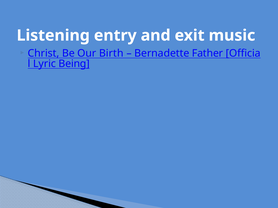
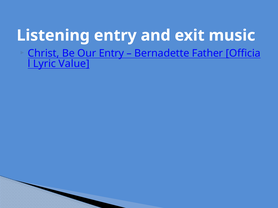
Our Birth: Birth -> Entry (111, 53)
Being: Being -> Value (74, 64)
